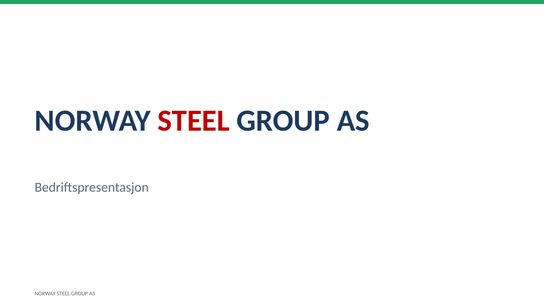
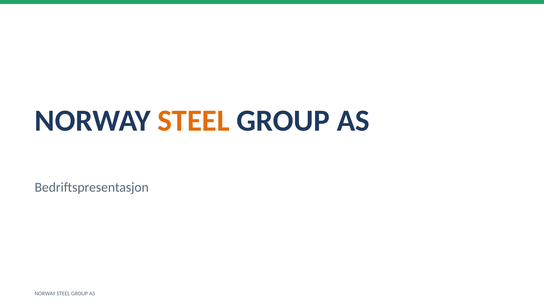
STEEL colour: red -> orange (194, 121)
